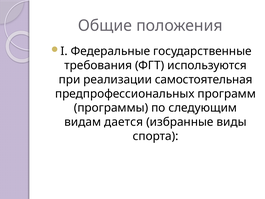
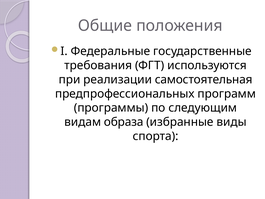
дается: дается -> образа (124, 122)
